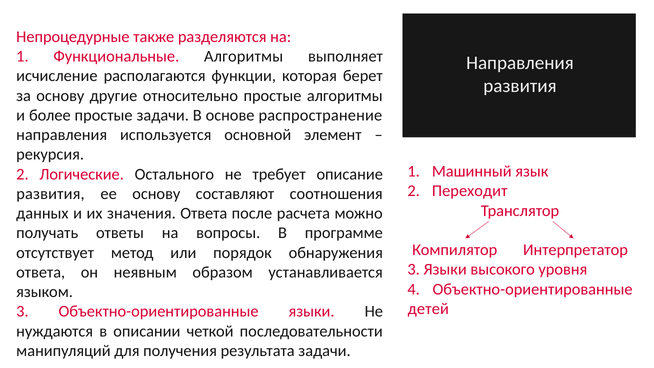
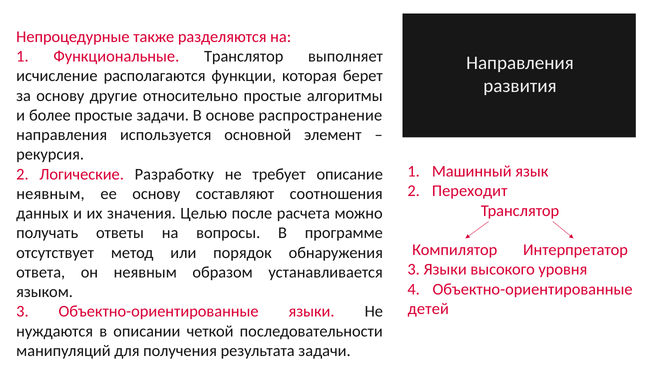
Функциональные Алгоритмы: Алгоритмы -> Транслятор (244, 56)
Остального: Остального -> Разработку (174, 174)
развития: развития -> неявным (51, 194)
значения Ответа: Ответа -> Целью (204, 213)
